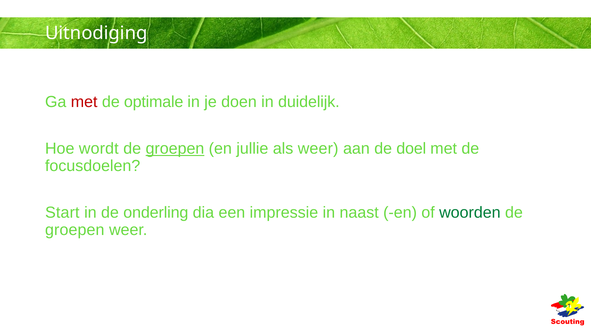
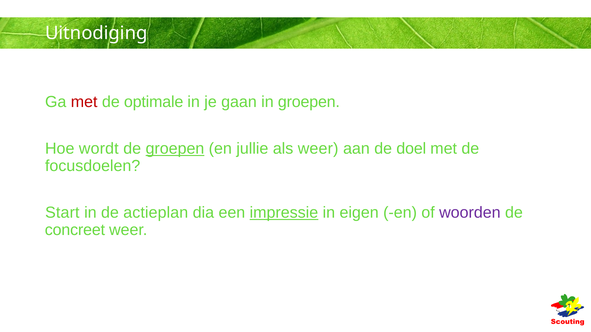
doen: doen -> gaan (239, 102)
in duidelijk: duidelijk -> groepen (309, 102)
onderling: onderling -> actieplan (156, 213)
impressie underline: none -> present (284, 213)
naast: naast -> eigen (359, 213)
woorden colour: green -> purple (470, 213)
groepen: groepen -> concreet (75, 230)
